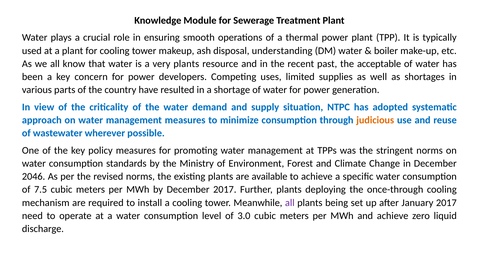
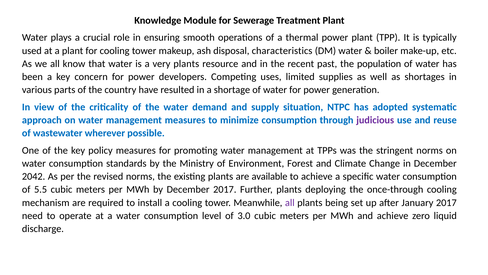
understanding: understanding -> characteristics (282, 51)
acceptable: acceptable -> population (379, 64)
judicious colour: orange -> purple (375, 120)
2046: 2046 -> 2042 (34, 176)
7.5: 7.5 -> 5.5 (41, 189)
